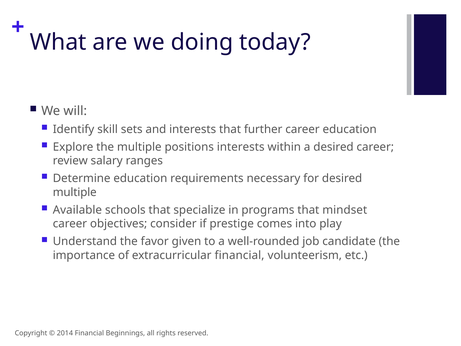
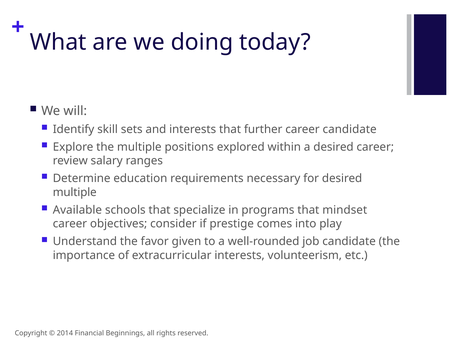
career education: education -> candidate (350, 129)
positions interests: interests -> explored (241, 147)
extracurricular financial: financial -> interests (240, 255)
